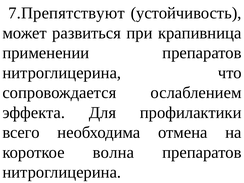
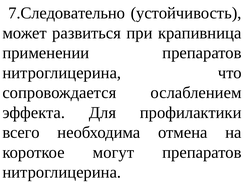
7.Препятствуют: 7.Препятствуют -> 7.Следовательно (67, 13)
волна: волна -> могут (113, 152)
